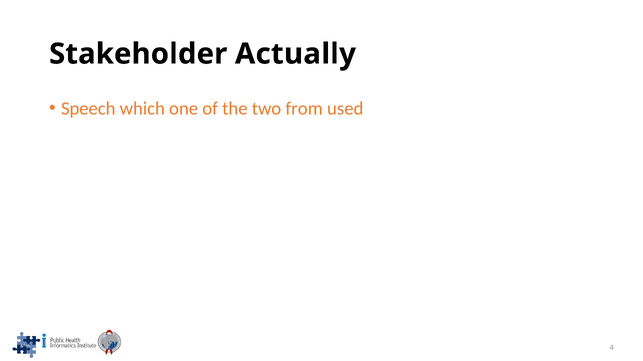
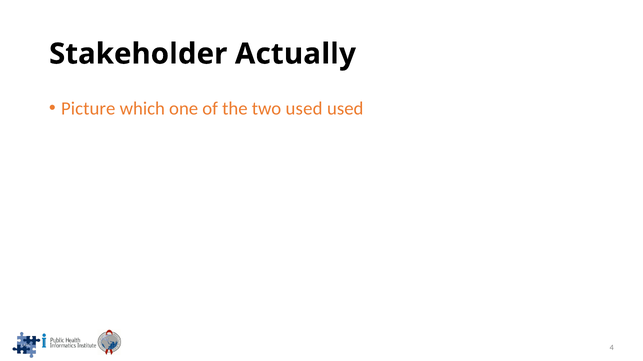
Speech: Speech -> Picture (88, 109)
two from: from -> used (304, 109)
